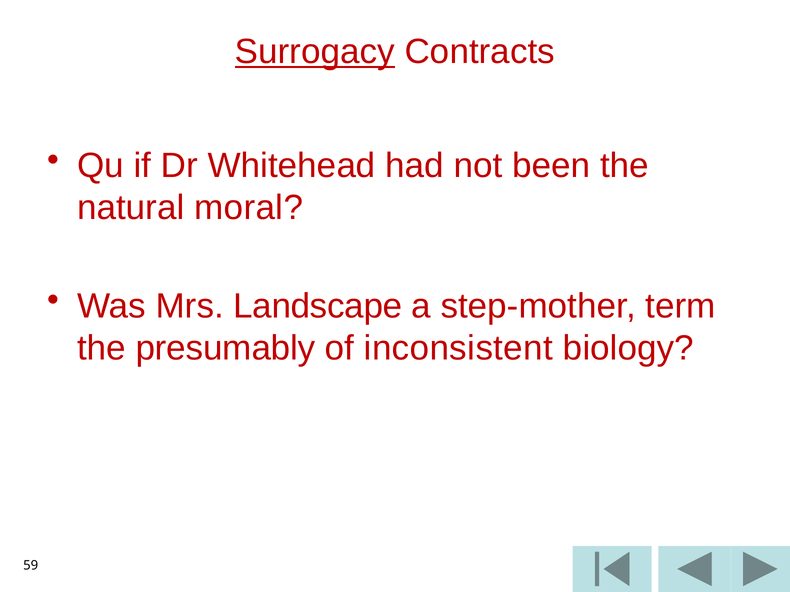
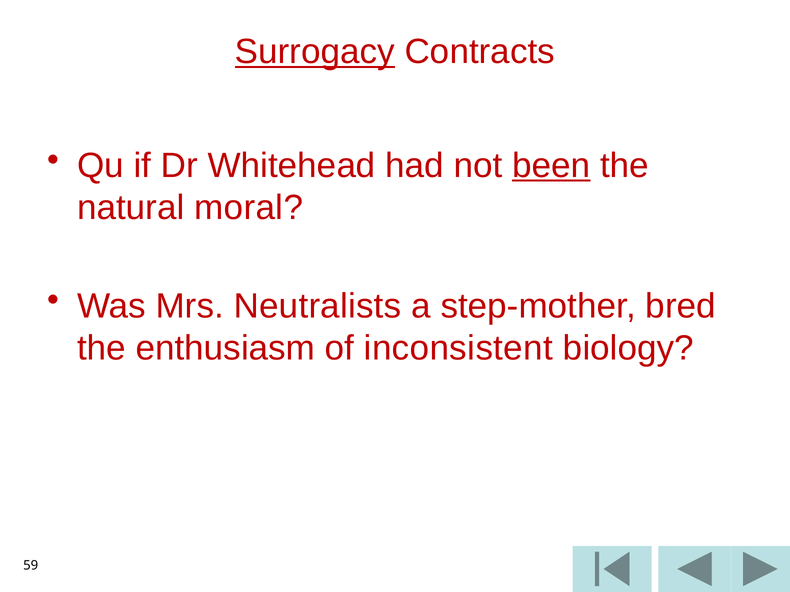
been underline: none -> present (551, 166)
Landscape: Landscape -> Neutralists (318, 306)
term: term -> bred (681, 306)
presumably: presumably -> enthusiasm (225, 348)
